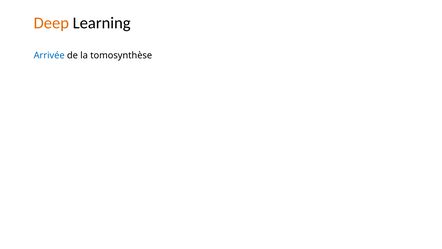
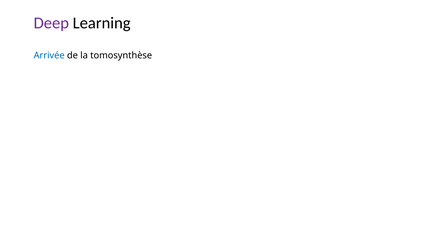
Deep colour: orange -> purple (51, 23)
